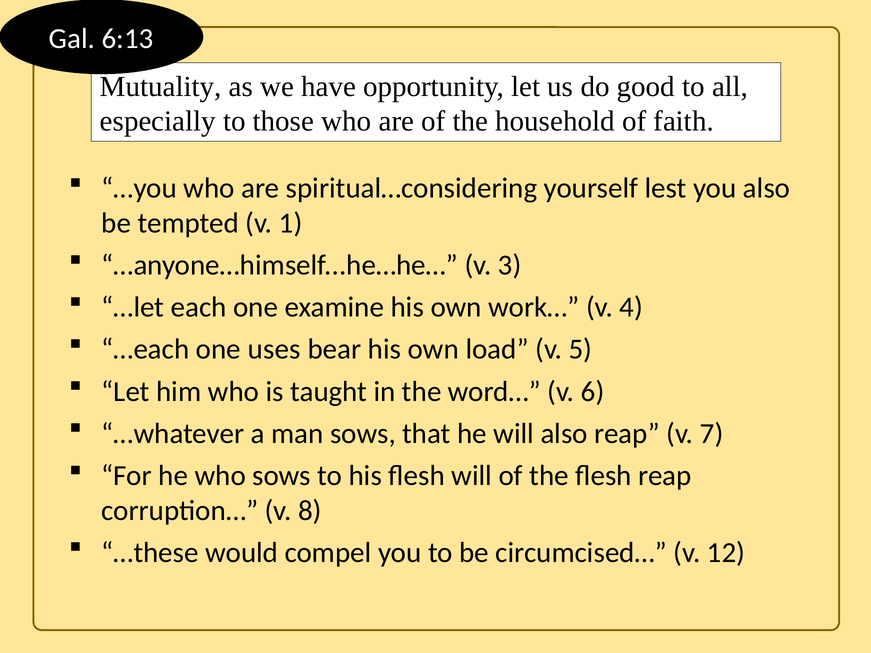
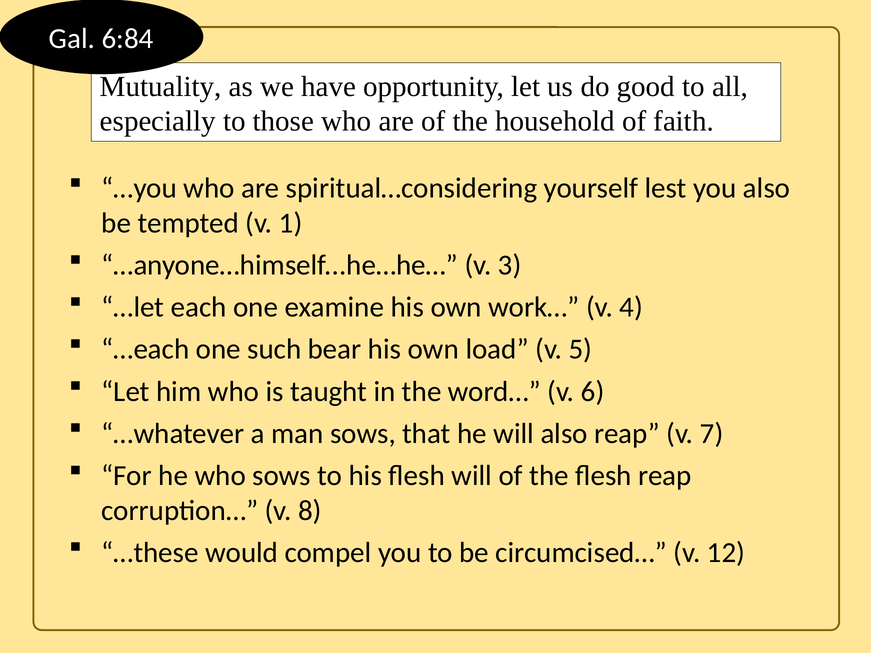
6:13: 6:13 -> 6:84 (128, 39)
uses: uses -> such (274, 350)
